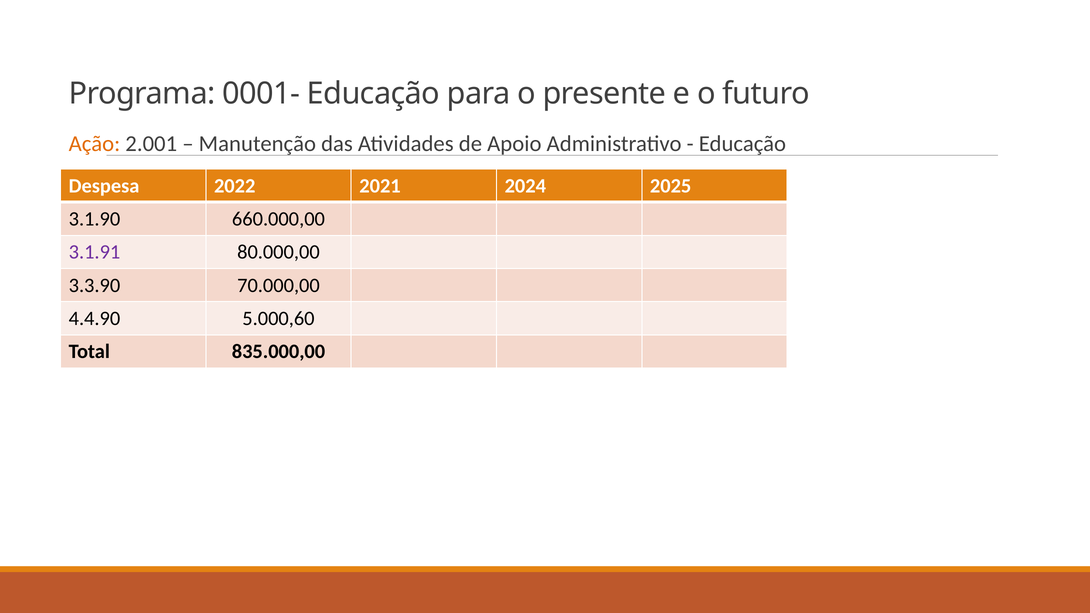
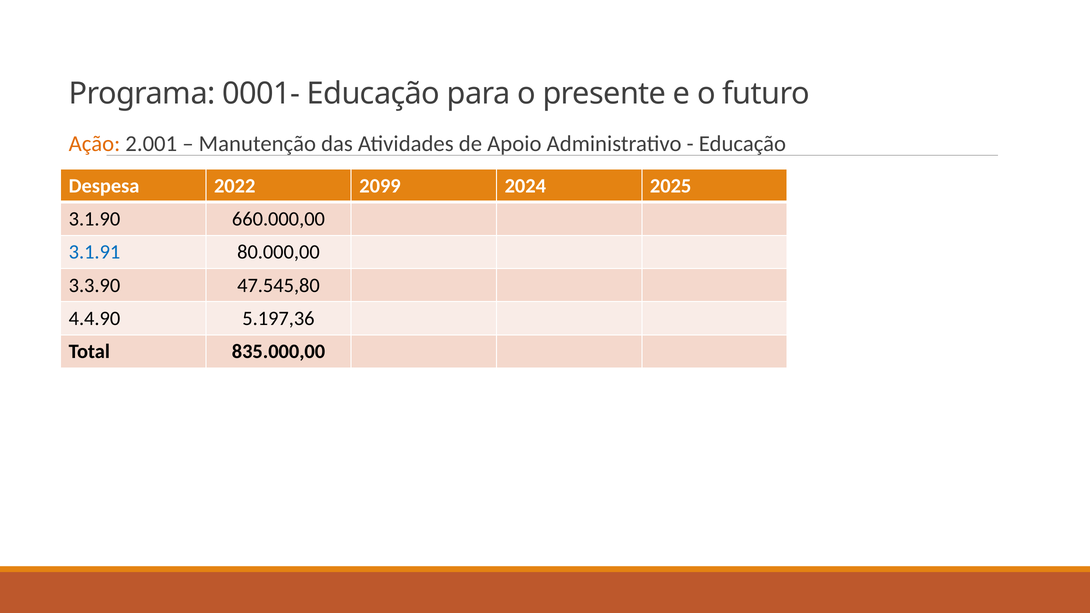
2021: 2021 -> 2099 (380, 186)
3.1.91 colour: purple -> blue (95, 252)
70.000,00: 70.000,00 -> 47.545,80 (278, 285)
5.000,60: 5.000,60 -> 5.197,36 (278, 319)
